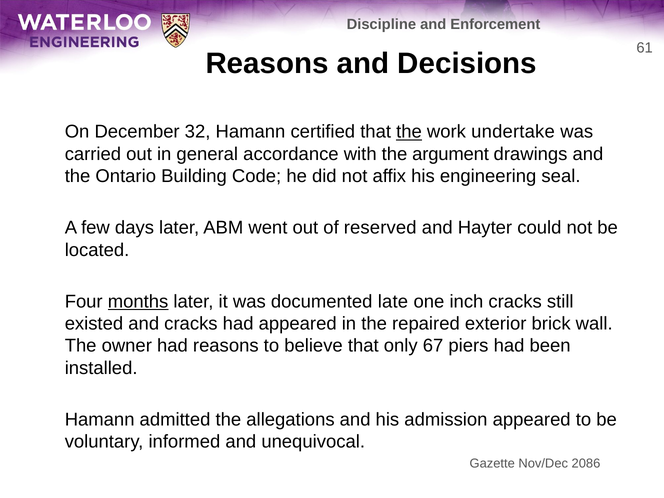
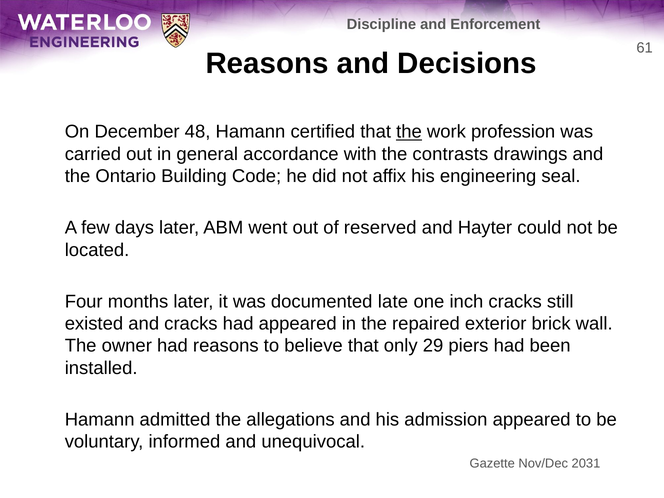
32: 32 -> 48 (198, 132)
undertake: undertake -> profession (513, 132)
argument: argument -> contrasts (450, 154)
months underline: present -> none (138, 302)
67: 67 -> 29 (433, 346)
2086: 2086 -> 2031 (586, 463)
